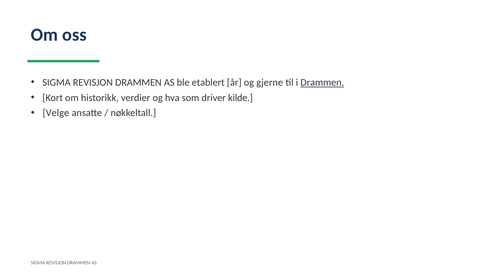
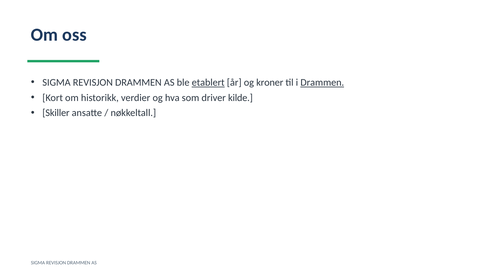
etablert underline: none -> present (208, 82)
gjerne: gjerne -> kroner (270, 82)
Velge: Velge -> Skiller (56, 113)
